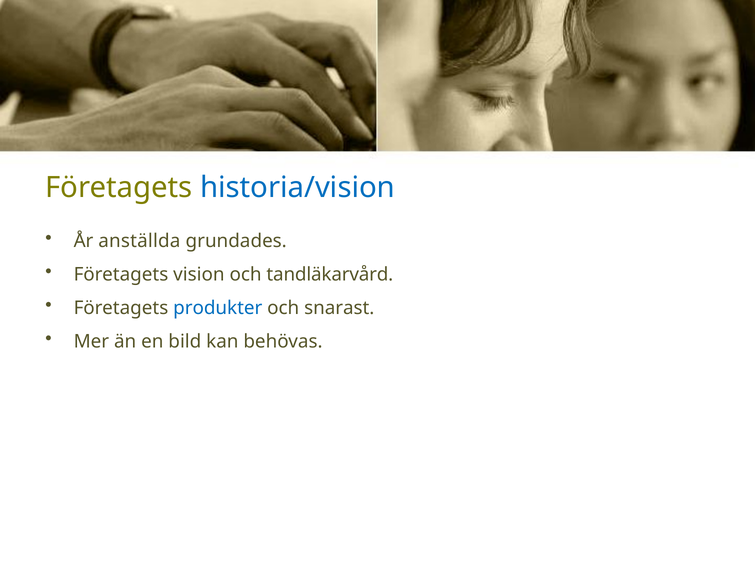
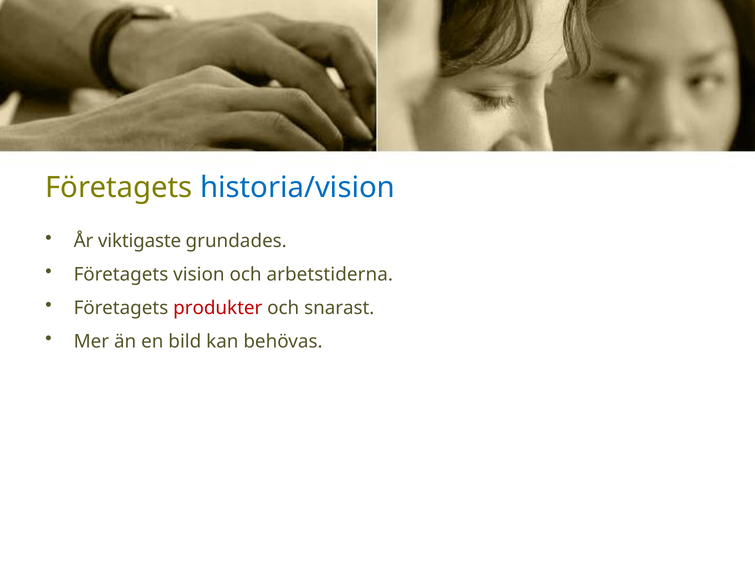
anställda: anställda -> viktigaste (140, 241)
tandläkarvård: tandläkarvård -> arbetstiderna (330, 275)
produkter colour: blue -> red (218, 308)
